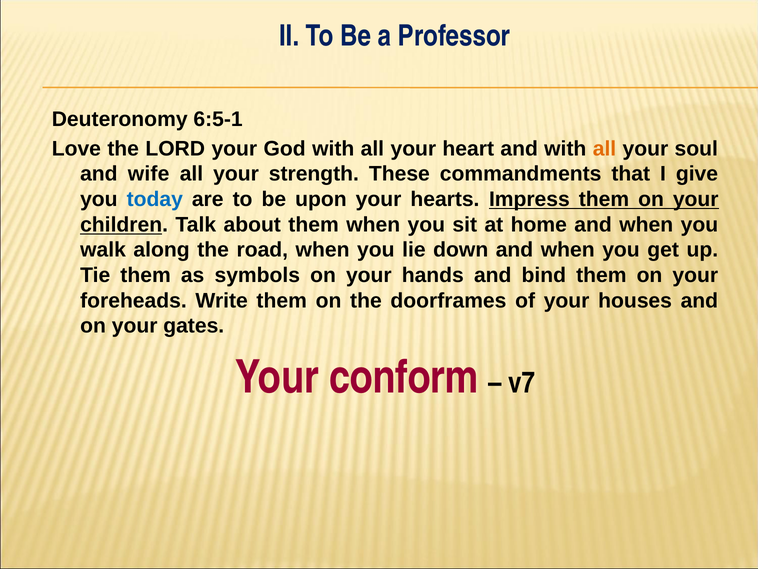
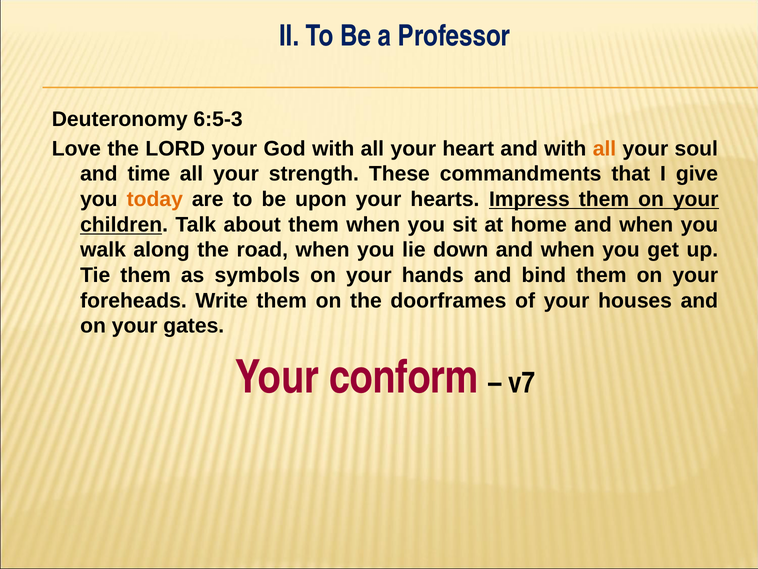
6:5-1: 6:5-1 -> 6:5-3 (218, 119)
wife: wife -> time (149, 174)
today colour: blue -> orange (155, 199)
